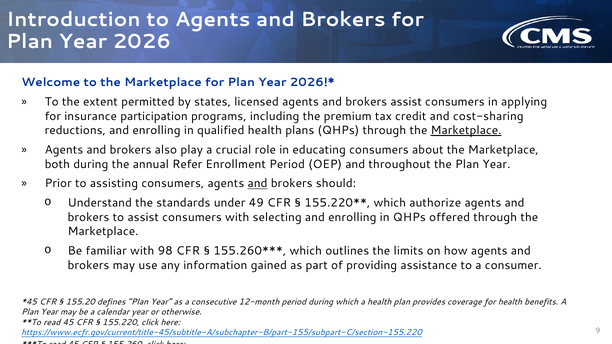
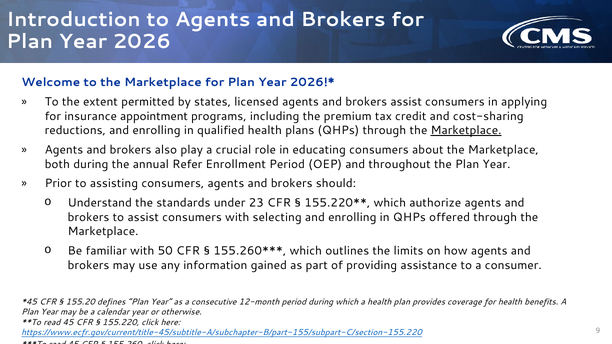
participation: participation -> appointment (154, 116)
and underline: present -> none (258, 184)
49: 49 -> 23 (256, 203)
98: 98 -> 50 (165, 251)
